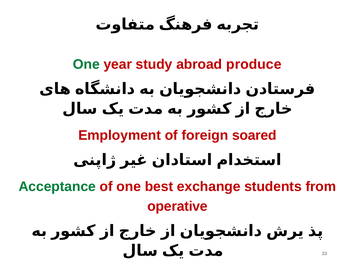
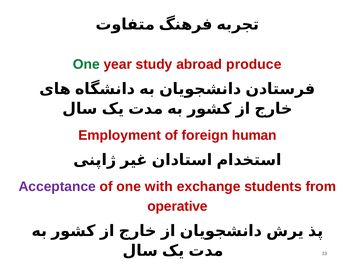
soared: soared -> human (254, 135)
Acceptance colour: green -> purple (57, 187)
best: best -> with (159, 187)
